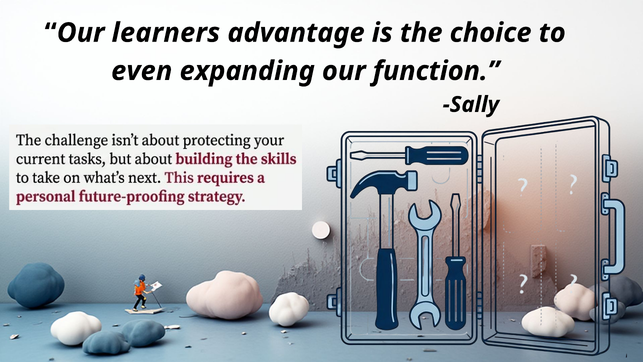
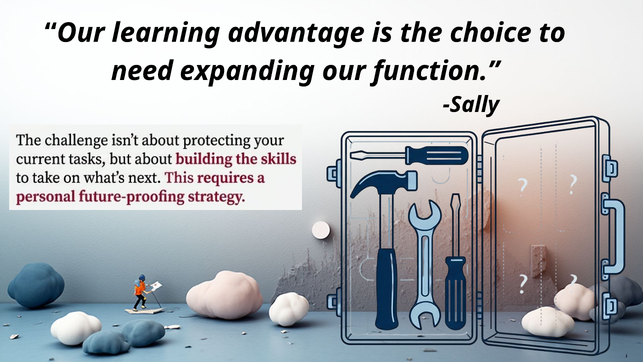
learners: learners -> learning (166, 33)
even: even -> need (142, 71)
